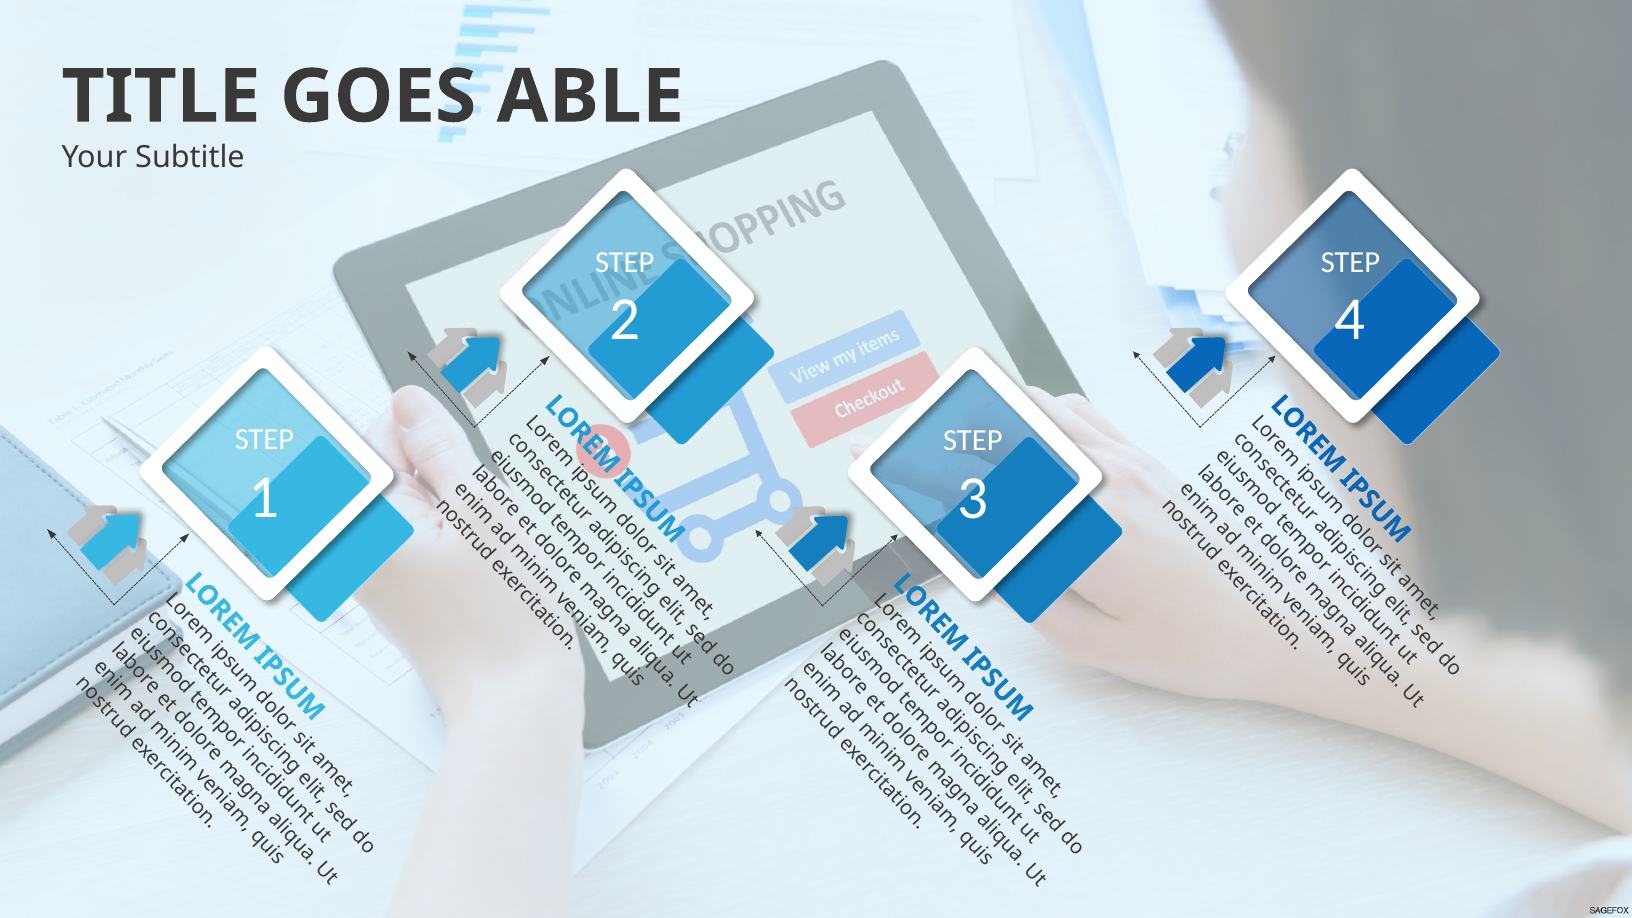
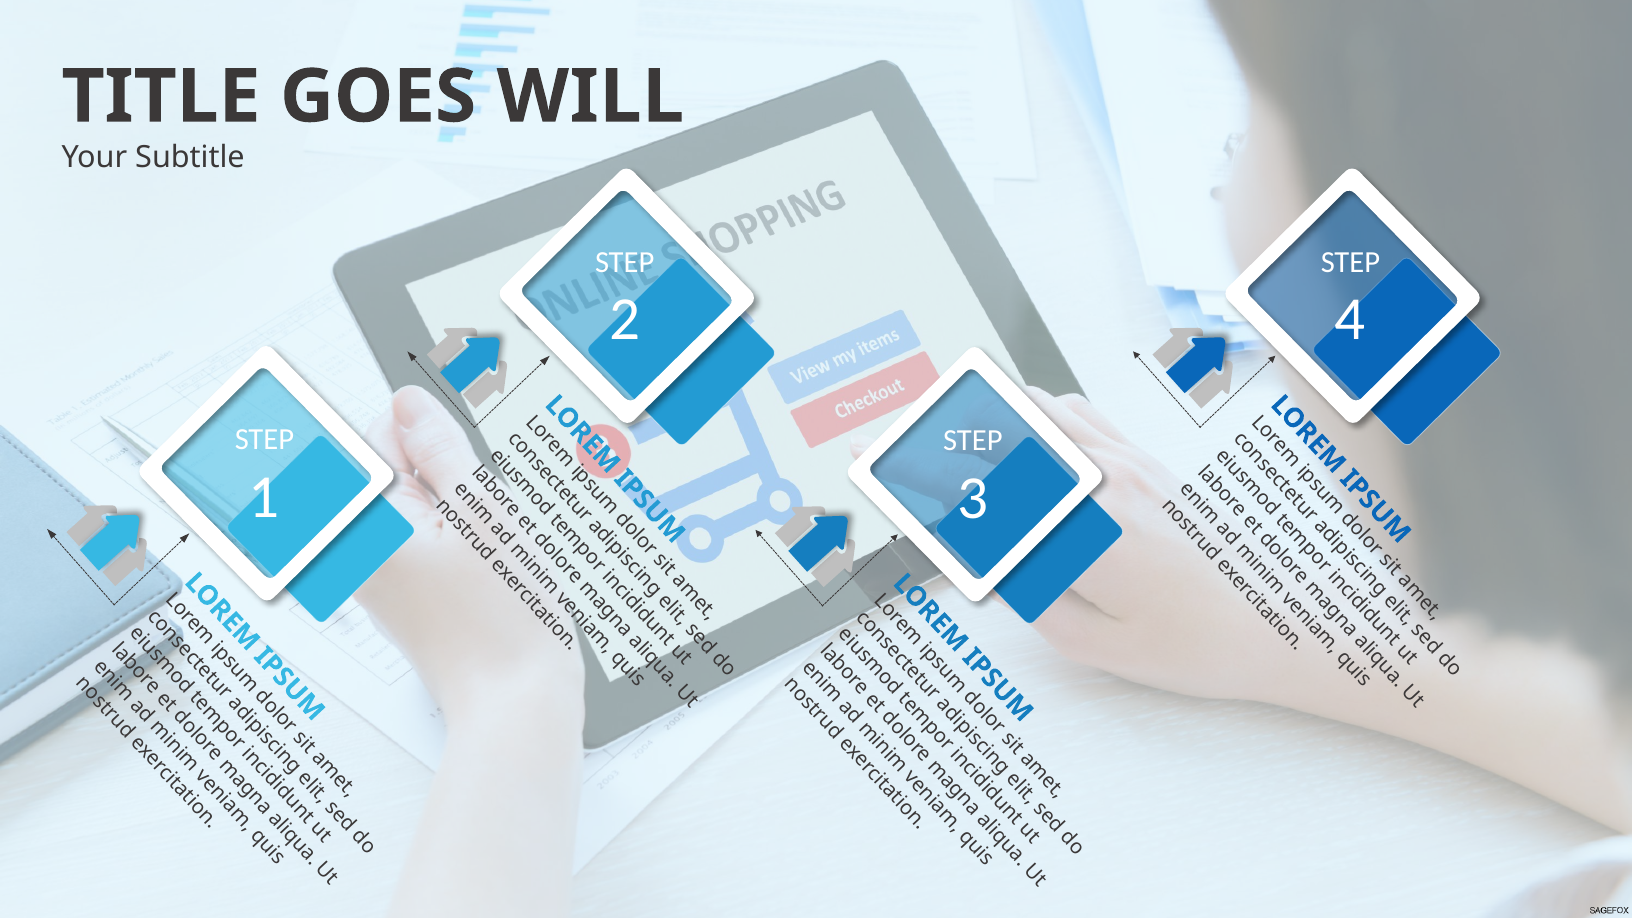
ABLE: ABLE -> WILL (590, 97)
